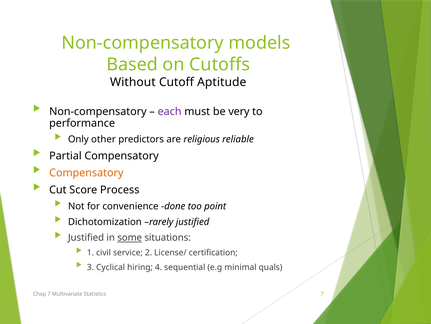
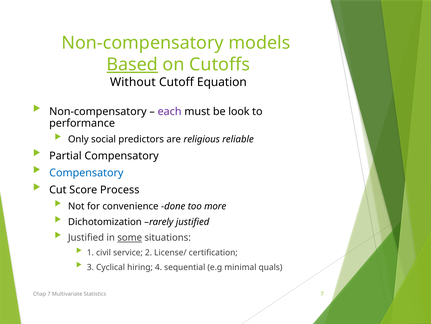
Based underline: none -> present (132, 64)
Aptitude: Aptitude -> Equation (222, 82)
very: very -> look (239, 111)
other: other -> social (104, 139)
Compensatory colour: orange -> blue (86, 173)
point: point -> more (215, 206)
